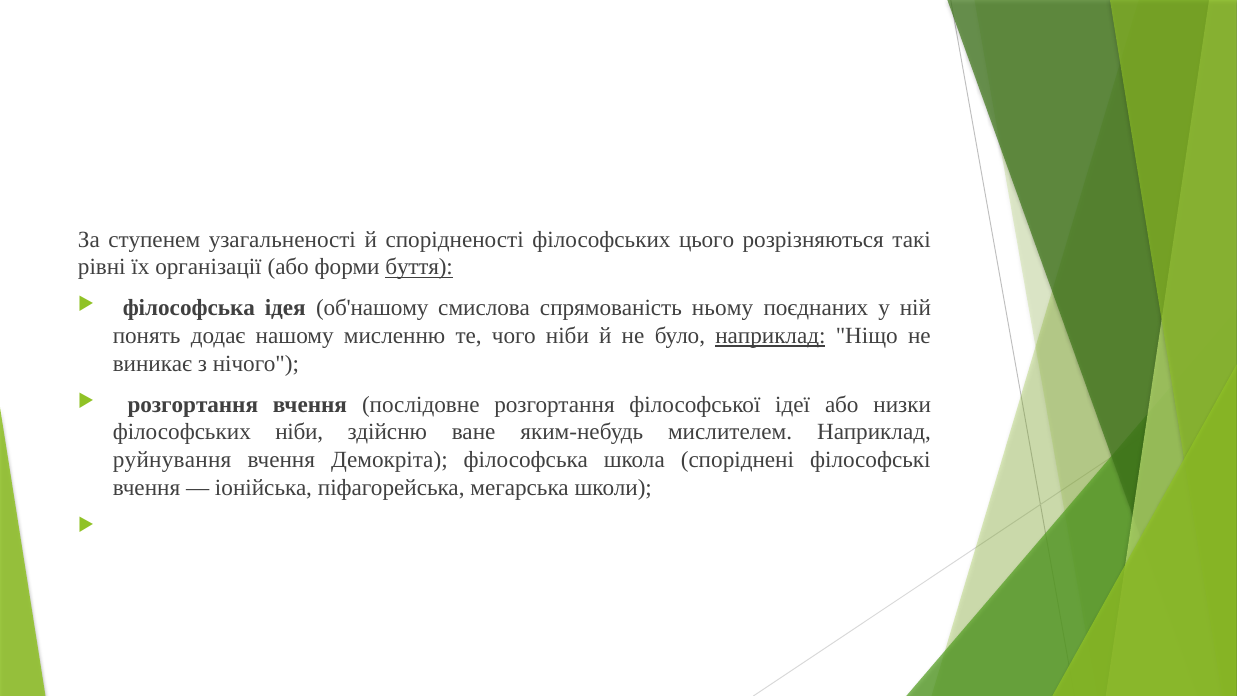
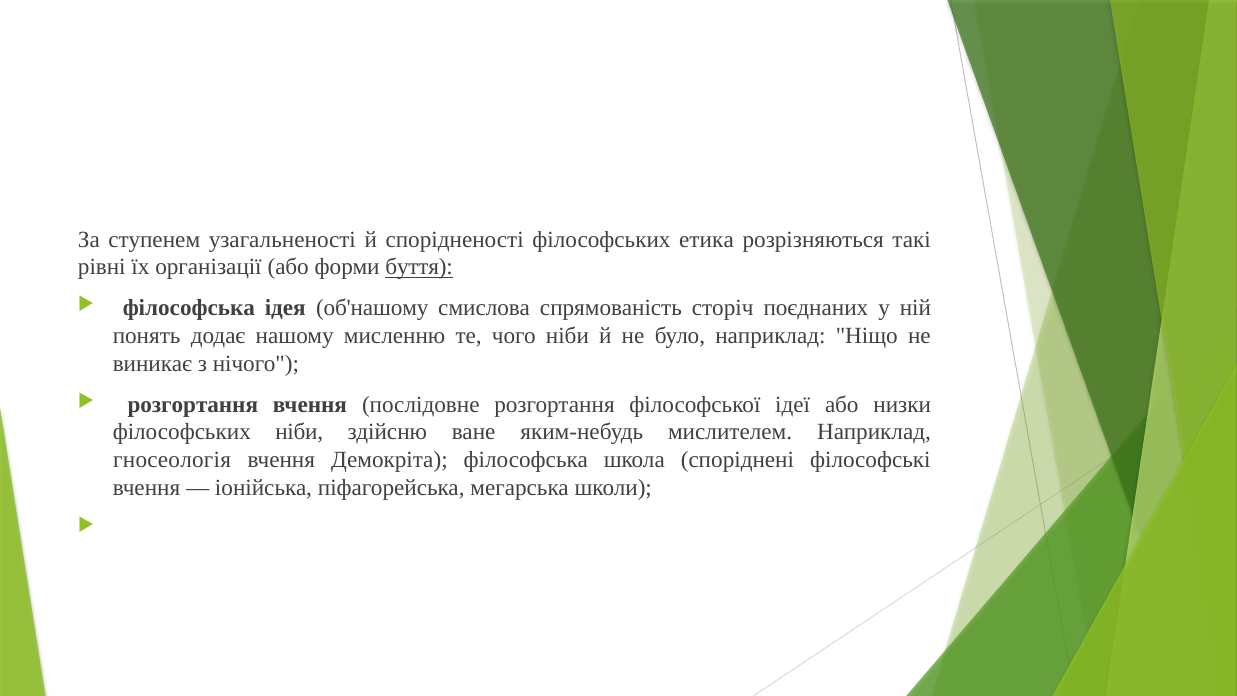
цього: цього -> етика (706, 239)
ньому: ньому -> сторіч (723, 308)
наприклад underline: present -> none (770, 336)
руйнування: руйнування -> гносеологія (172, 460)
